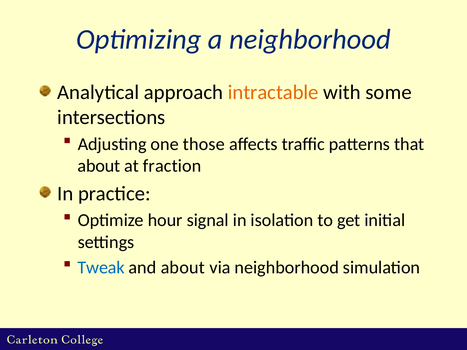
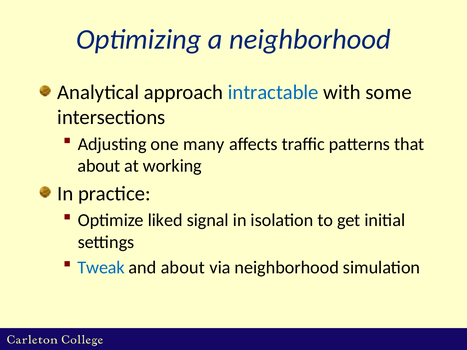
intractable colour: orange -> blue (273, 92)
those: those -> many (204, 144)
fraction: fraction -> working (172, 166)
hour: hour -> liked (165, 220)
